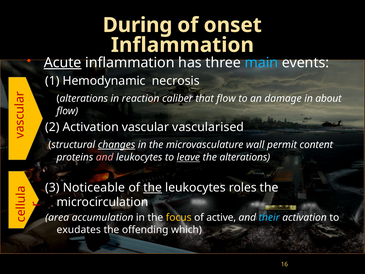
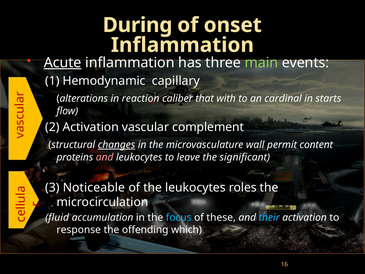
main colour: light blue -> light green (261, 63)
necrosis: necrosis -> capillary (176, 81)
that flow: flow -> with (226, 98)
damage: damage -> cardinal (283, 98)
about: about -> starts (328, 98)
vascularised: vascularised -> complement (208, 127)
leave underline: present -> none (188, 157)
the alterations: alterations -> significant (245, 157)
the underline: present -> none (153, 187)
area: area -> fluid (57, 217)
focus colour: yellow -> light blue (179, 217)
active: active -> these (221, 217)
exudates: exudates -> response (79, 229)
